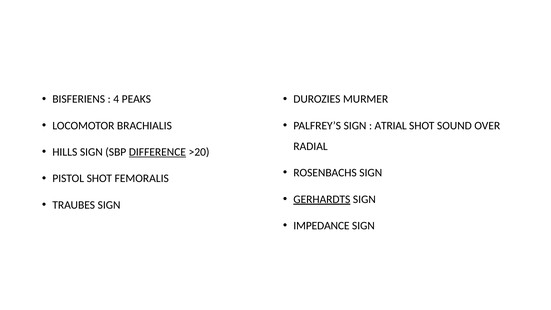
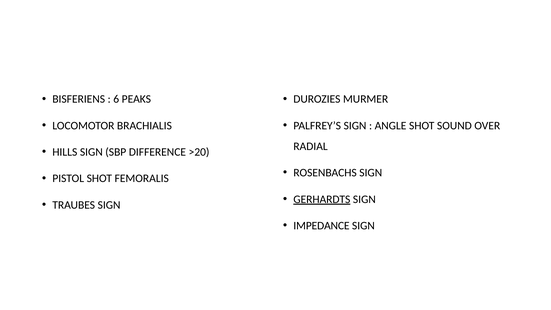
4: 4 -> 6 (116, 99)
ATRIAL: ATRIAL -> ANGLE (391, 126)
DIFFERENCE underline: present -> none (157, 152)
